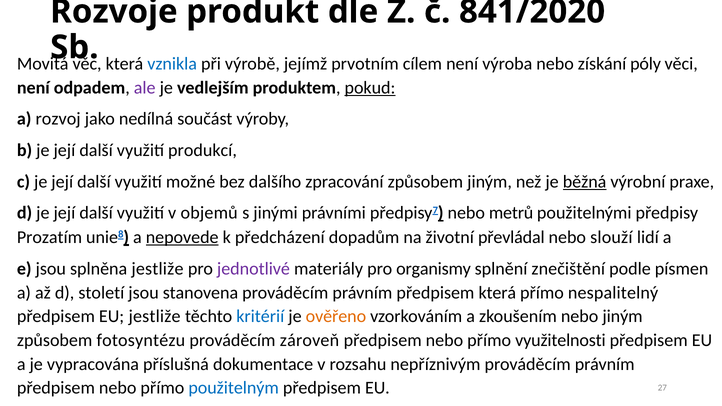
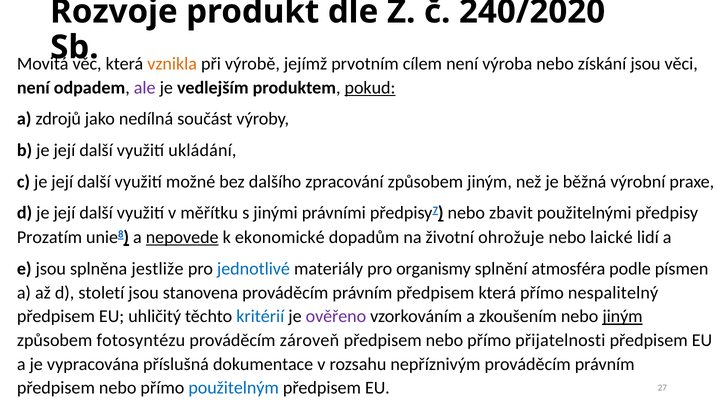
841/2020: 841/2020 -> 240/2020 (532, 12)
vznikla colour: blue -> orange (172, 64)
získání póly: póly -> jsou (645, 64)
rozvoj: rozvoj -> zdrojů (58, 119)
produkcí: produkcí -> ukládání (202, 150)
běžná underline: present -> none (585, 182)
objemů: objemů -> měřítku (209, 213)
metrů: metrů -> zbavit (511, 213)
předcházení: předcházení -> ekonomické (280, 237)
převládal: převládal -> ohrožuje (511, 237)
slouží: slouží -> laické (611, 237)
jednotlivé colour: purple -> blue (253, 269)
znečištění: znečištění -> atmosféra (568, 269)
EU jestliže: jestliže -> uhličitý (155, 317)
ověřeno colour: orange -> purple (336, 317)
jiným underline: none -> present (623, 317)
využitelnosti: využitelnosti -> přijatelnosti (560, 340)
